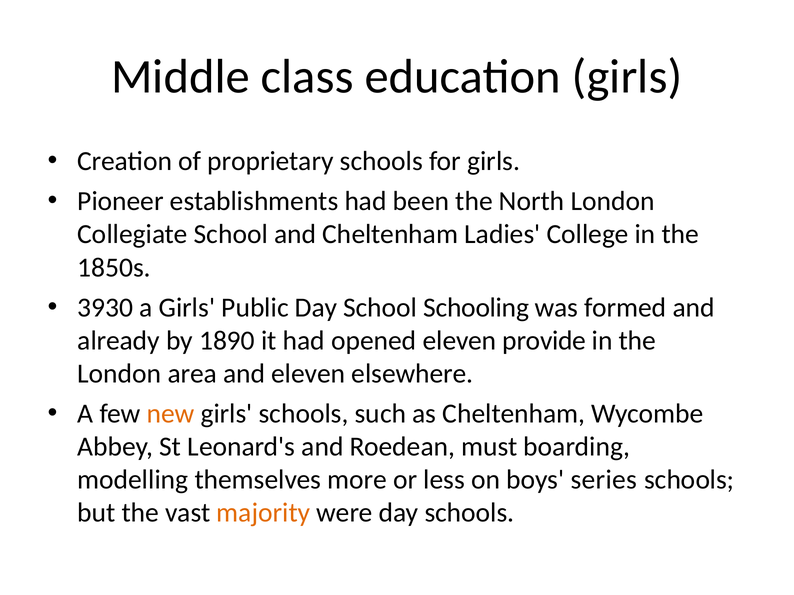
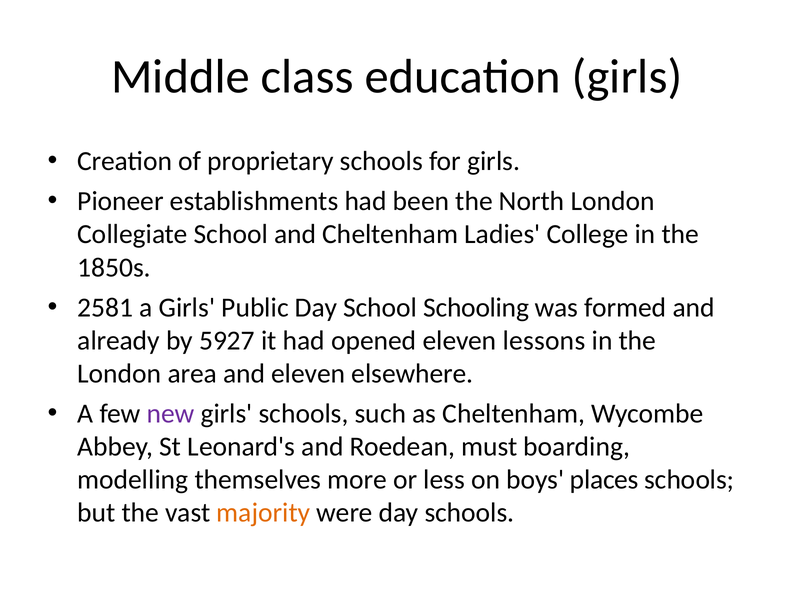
3930: 3930 -> 2581 (105, 308)
1890: 1890 -> 5927 (227, 341)
provide: provide -> lessons (544, 341)
new colour: orange -> purple (171, 414)
series: series -> places (604, 480)
